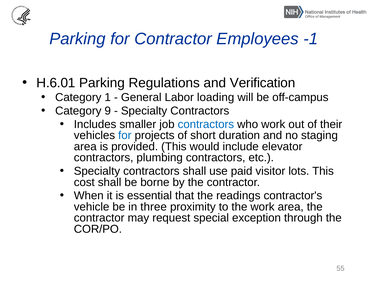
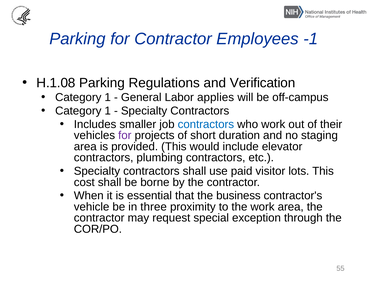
H.6.01: H.6.01 -> H.1.08 (56, 83)
loading: loading -> applies (216, 97)
9: 9 -> 1 (108, 111)
for colour: blue -> purple (125, 135)
readings: readings -> business (238, 195)
